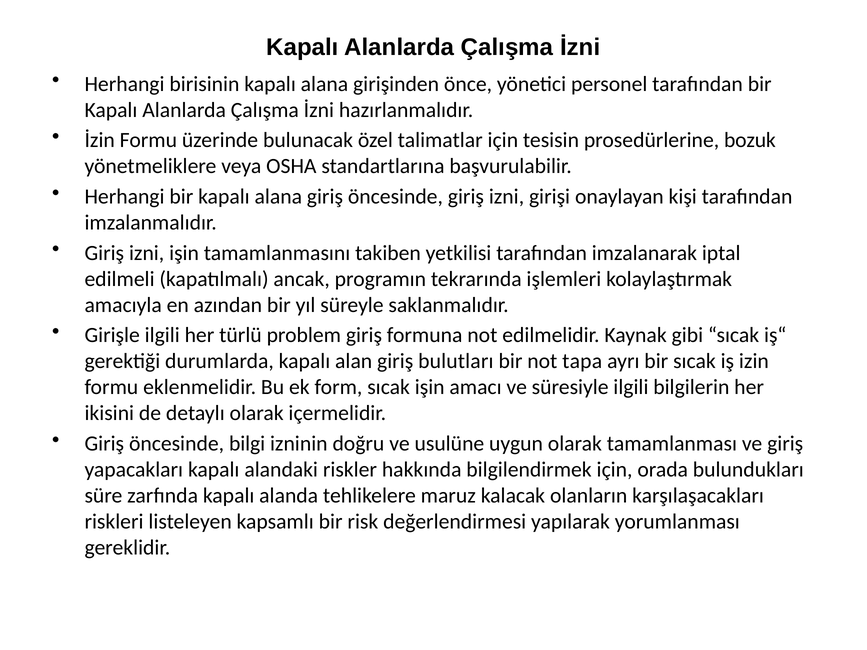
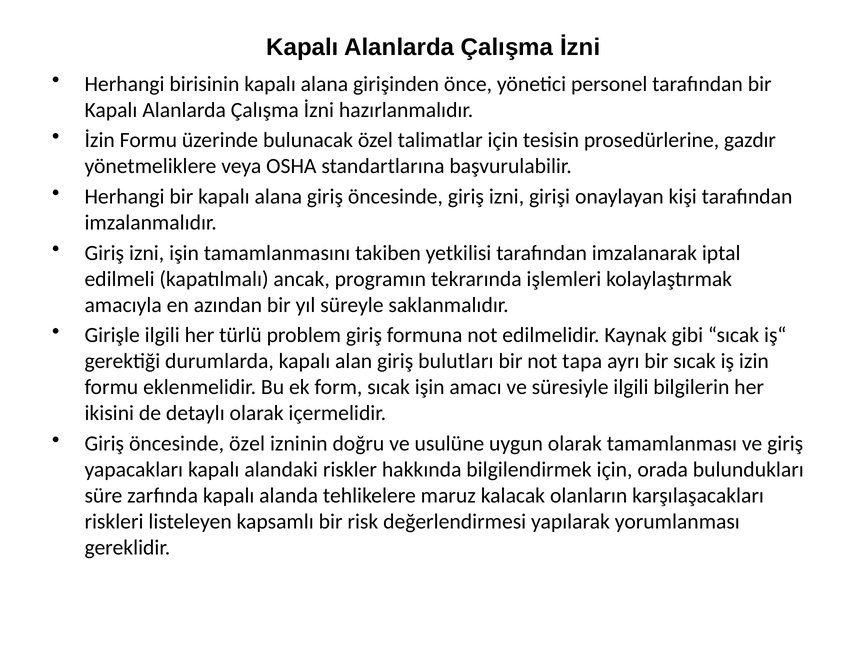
bozuk: bozuk -> gazdır (750, 140)
öncesinde bilgi: bilgi -> özel (247, 444)
